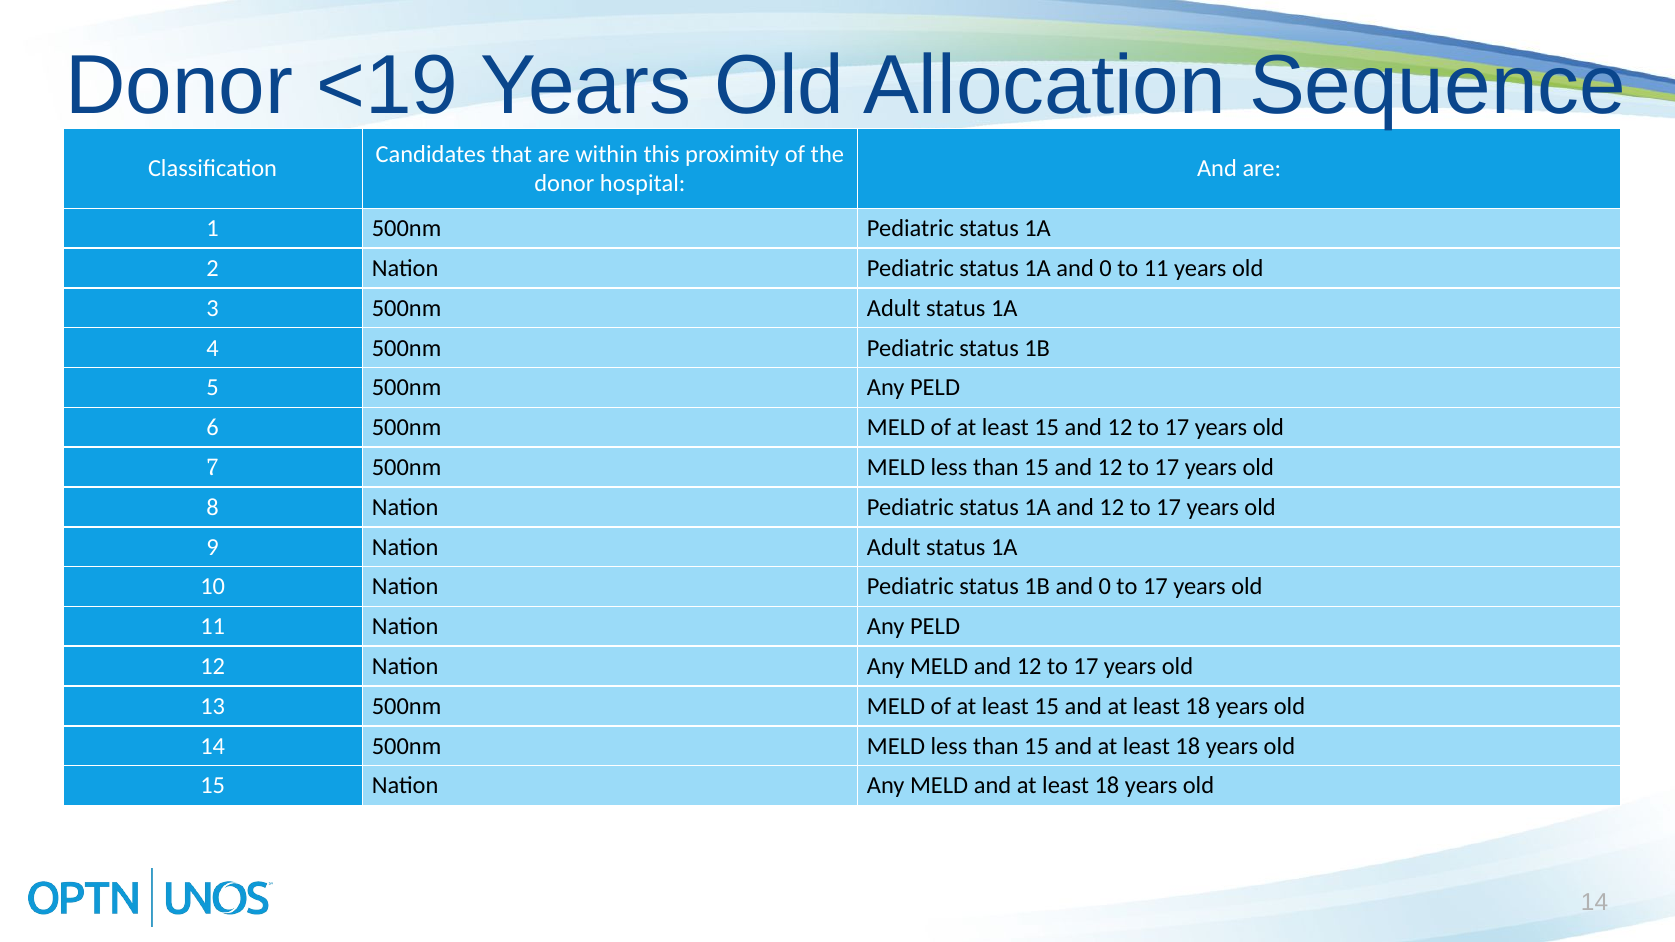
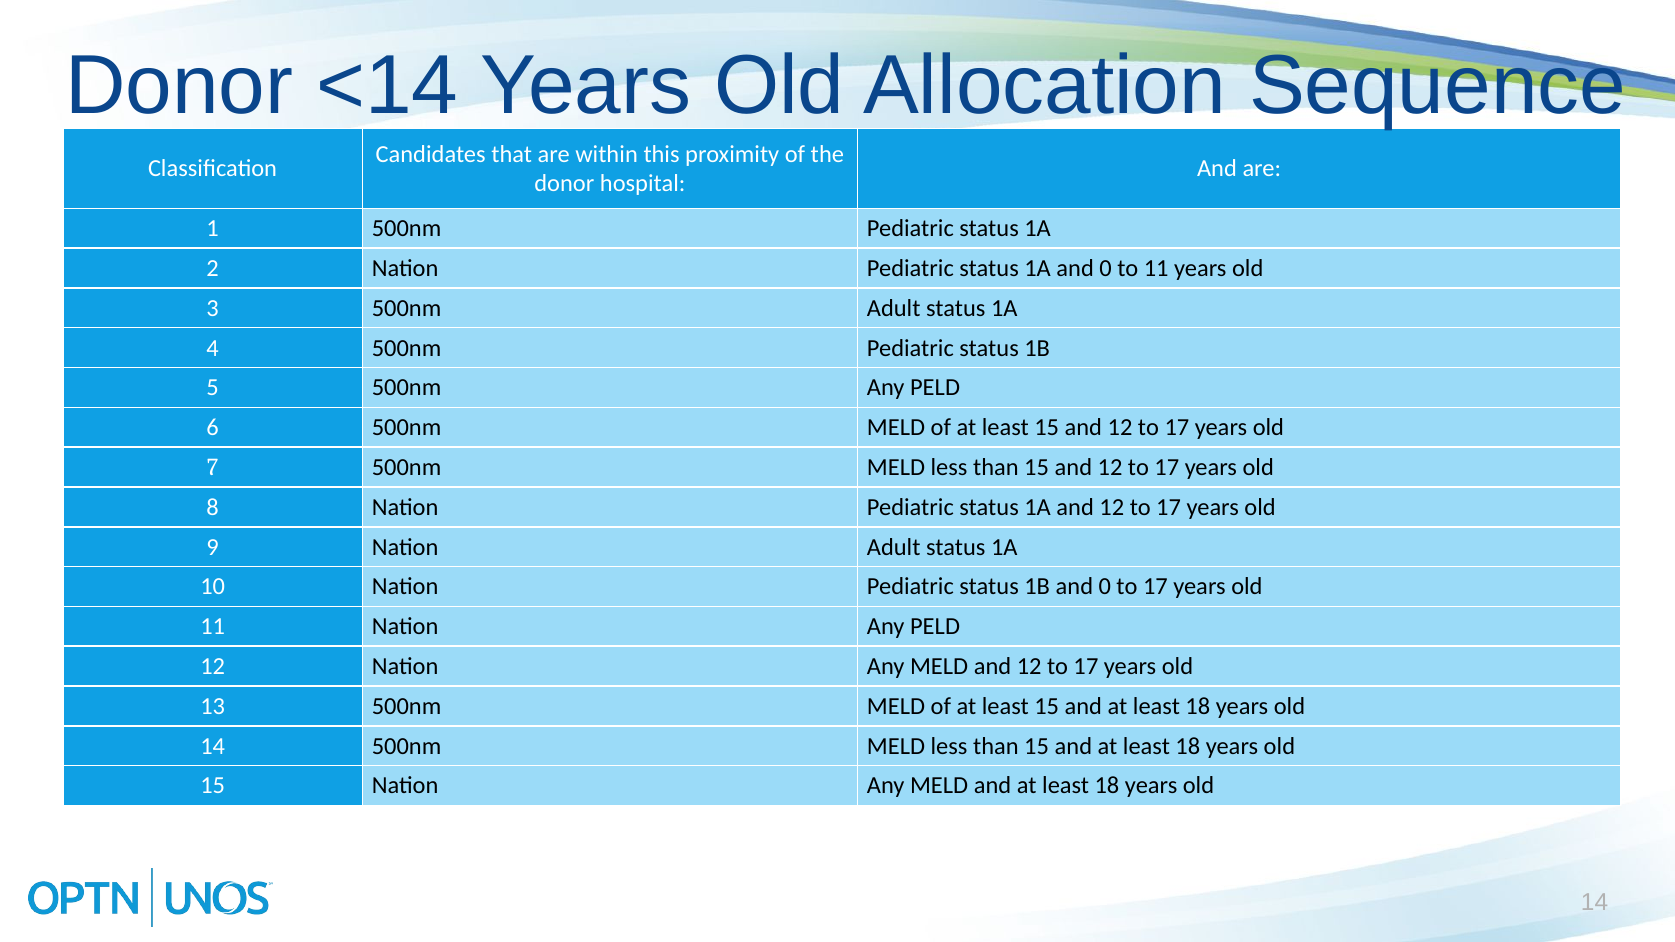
<19: <19 -> <14 (387, 86)
